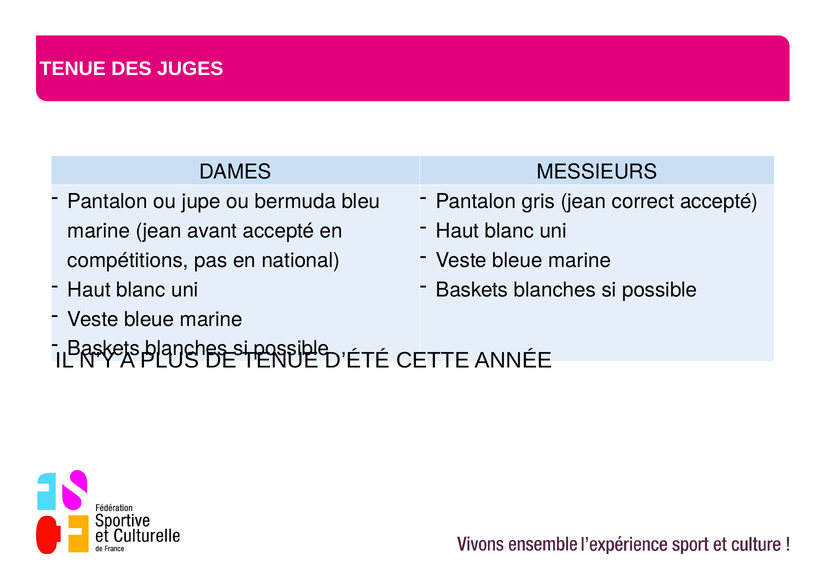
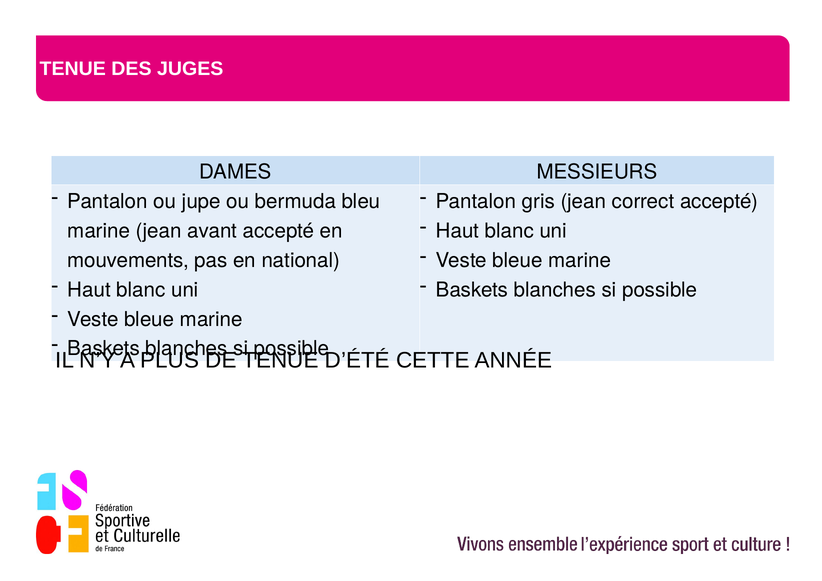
compétitions: compétitions -> mouvements (128, 261)
